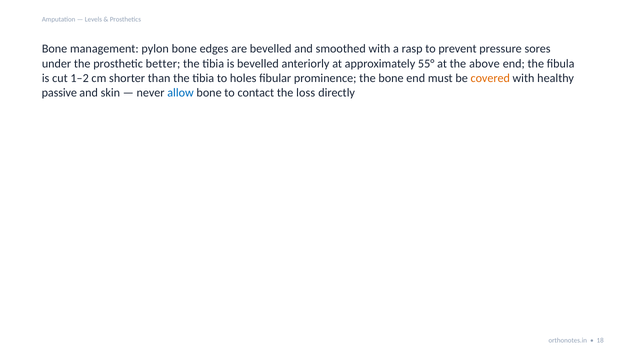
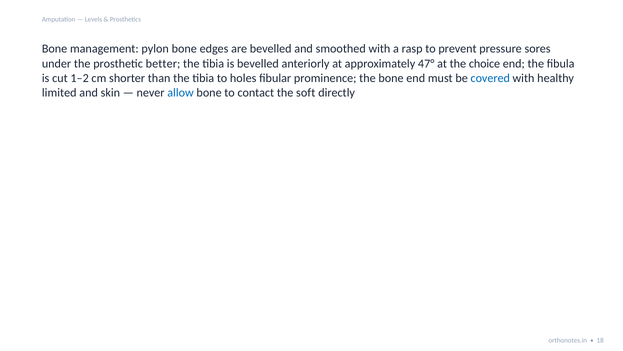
55°: 55° -> 47° (426, 63)
above: above -> choice (485, 63)
covered colour: orange -> blue (490, 78)
passive: passive -> limited (59, 92)
loss: loss -> soft (306, 92)
